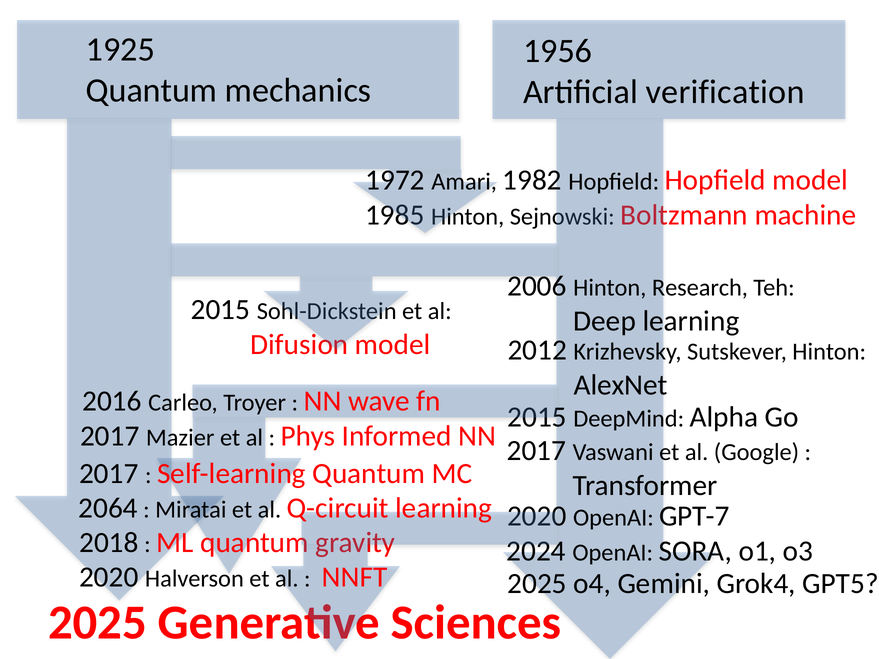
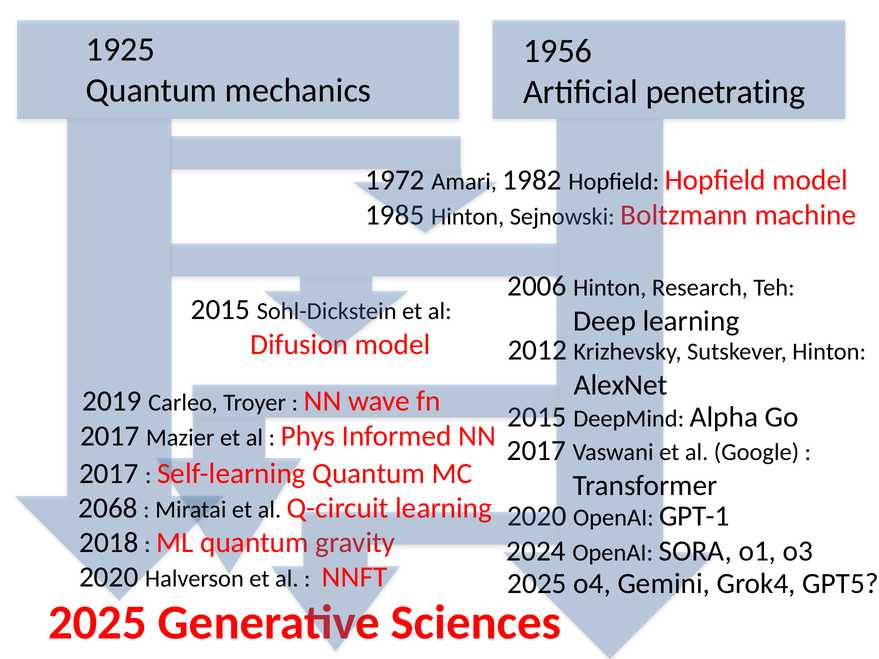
verification: verification -> penetrating (725, 92)
2016: 2016 -> 2019 (112, 401)
2064: 2064 -> 2068 (108, 508)
GPT-7: GPT-7 -> GPT-1 (694, 516)
